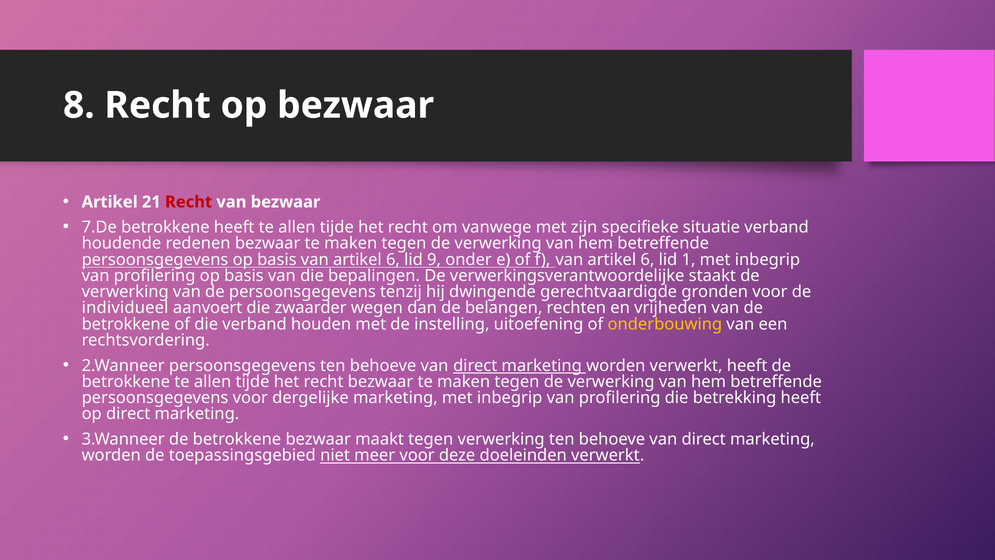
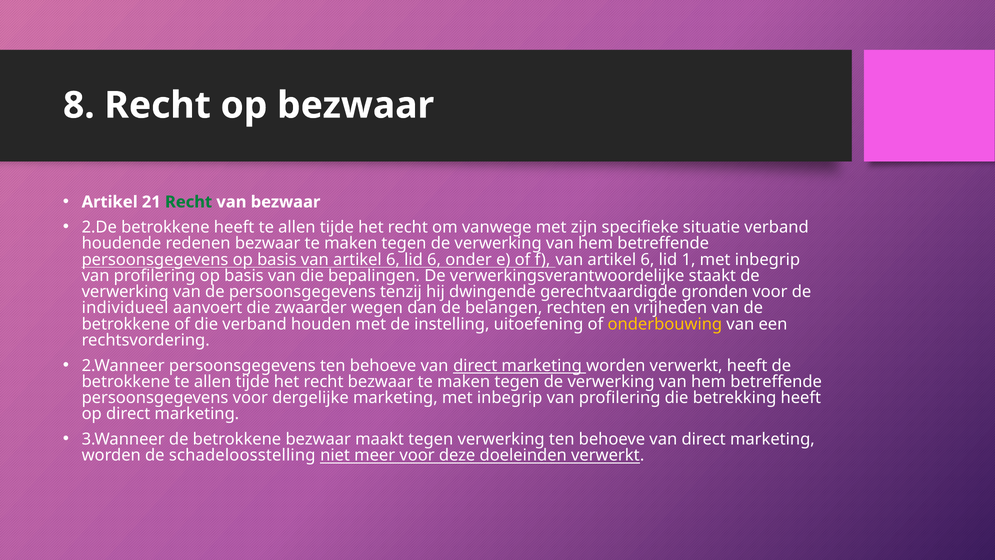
Recht colour: red -> green (189, 202)
7.De: 7.De -> 2.De (99, 227)
lid 9: 9 -> 6 (434, 259)
toepassingsgebied: toepassingsgebied -> schadeloosstelling (242, 455)
